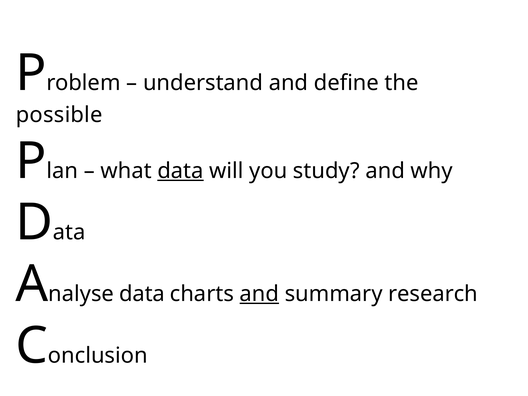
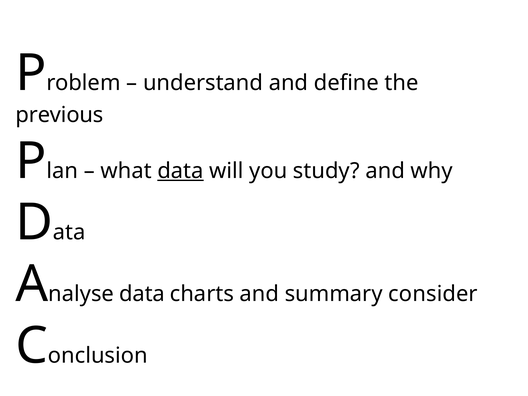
possible: possible -> previous (59, 115)
and underline: present -> none (259, 294)
research: research -> consider (433, 294)
